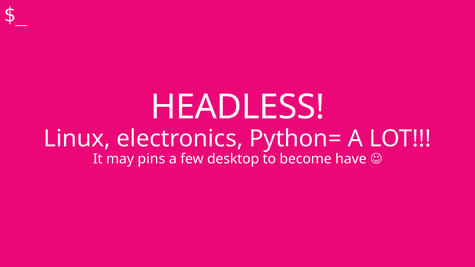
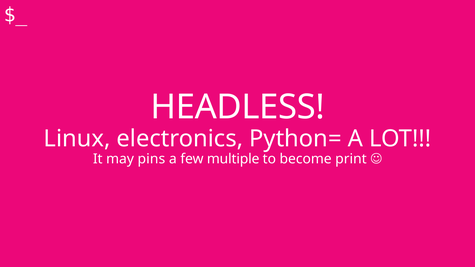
desktop: desktop -> multiple (233, 159)
have: have -> print (351, 159)
